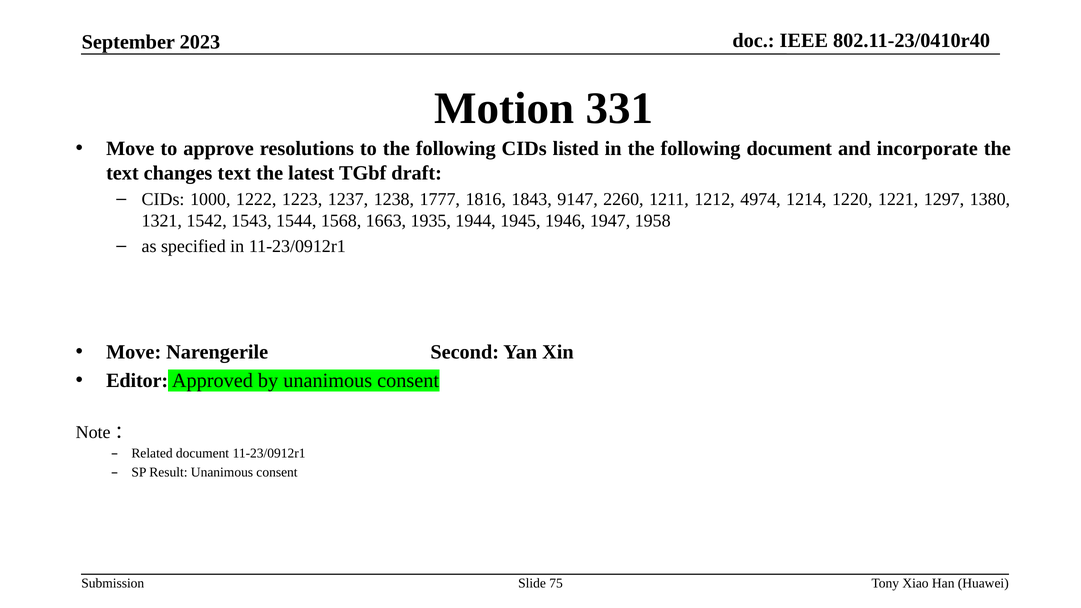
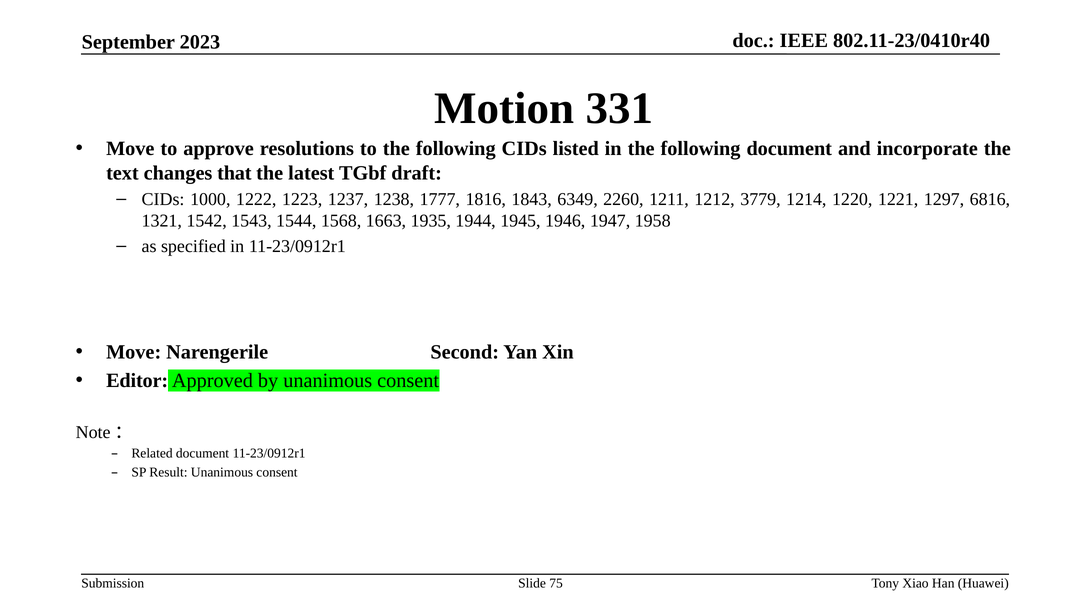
changes text: text -> that (234, 173)
9147: 9147 -> 6349 (578, 199)
4974: 4974 -> 3779 (760, 199)
1380: 1380 -> 6816 (990, 199)
